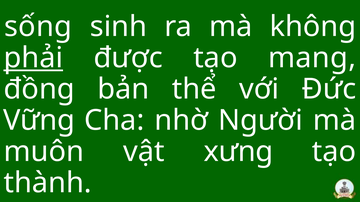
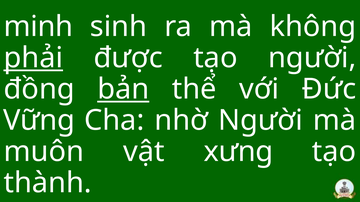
sống: sống -> minh (38, 27)
tạo mang: mang -> người (312, 58)
bản underline: none -> present (123, 89)
